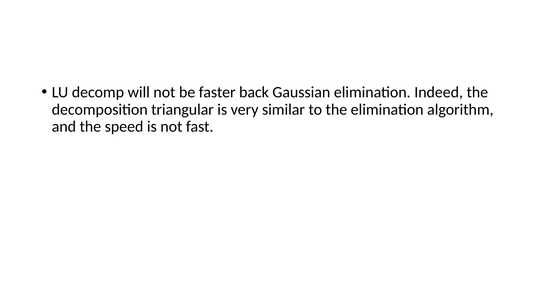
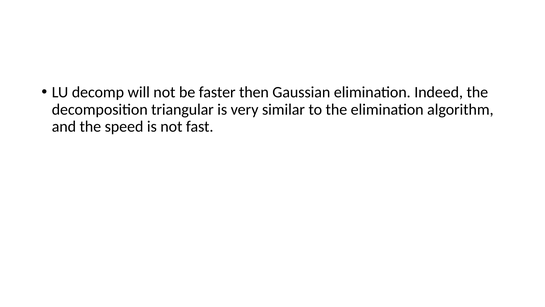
back: back -> then (254, 92)
